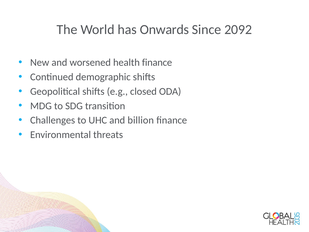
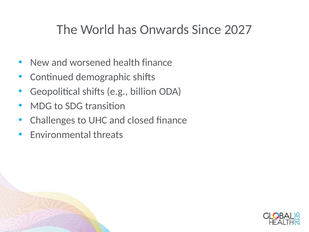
2092: 2092 -> 2027 (238, 30)
closed: closed -> billion (143, 91)
billion: billion -> closed (141, 120)
